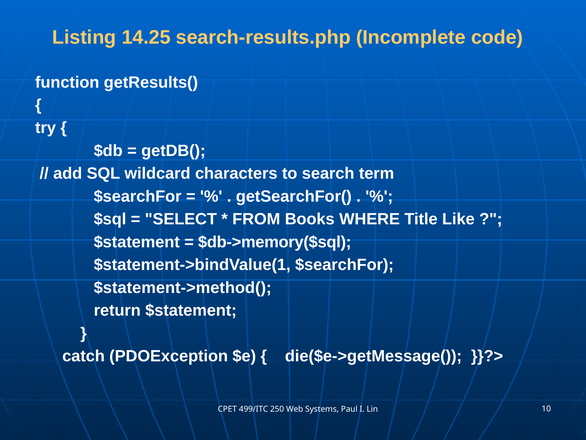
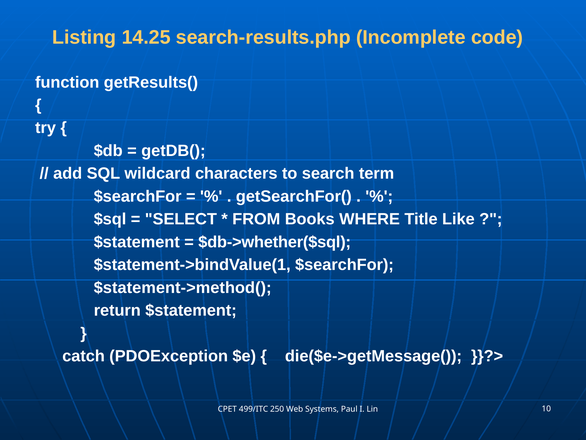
$db->memory($sql: $db->memory($sql -> $db->whether($sql (275, 242)
